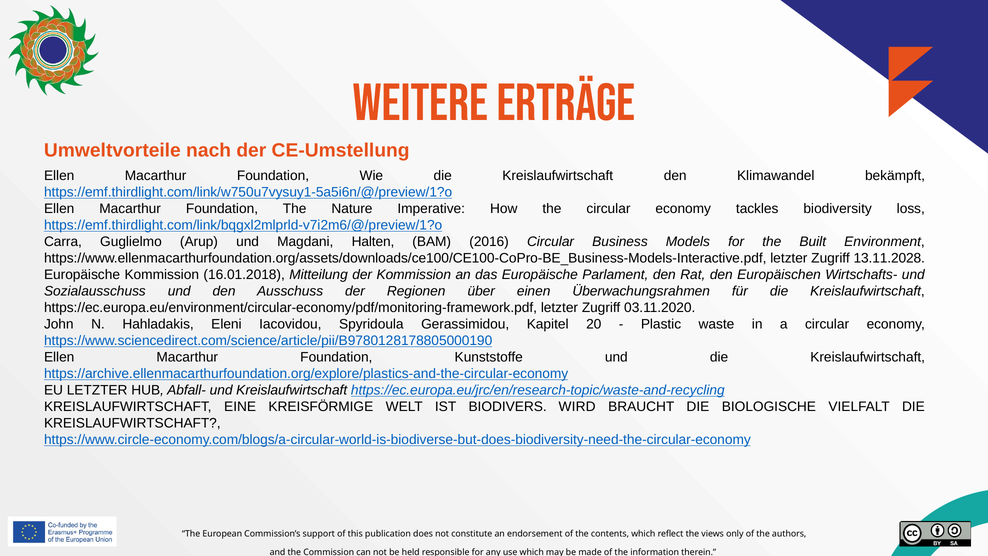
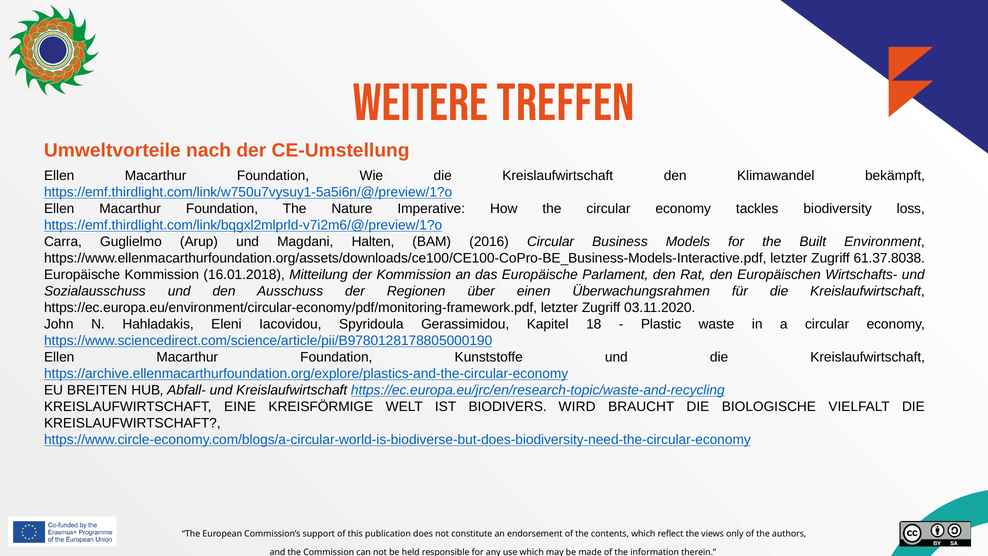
Erträge: Erträge -> Treffen (566, 103)
13.11.2028: 13.11.2028 -> 61.37.8038 (889, 258)
20: 20 -> 18 (594, 324)
EU LETZTER: LETZTER -> BREITEN (97, 390)
